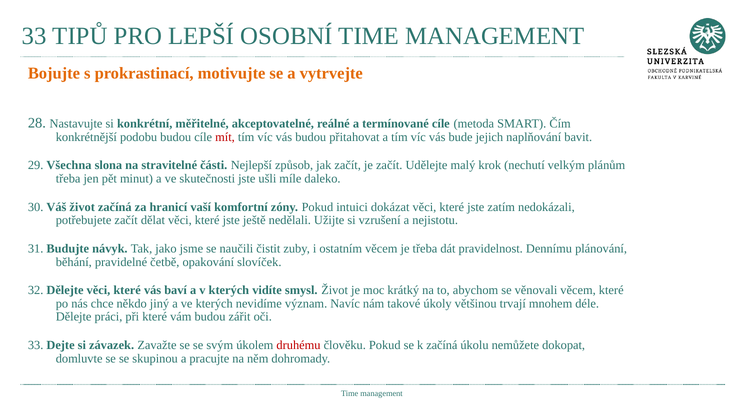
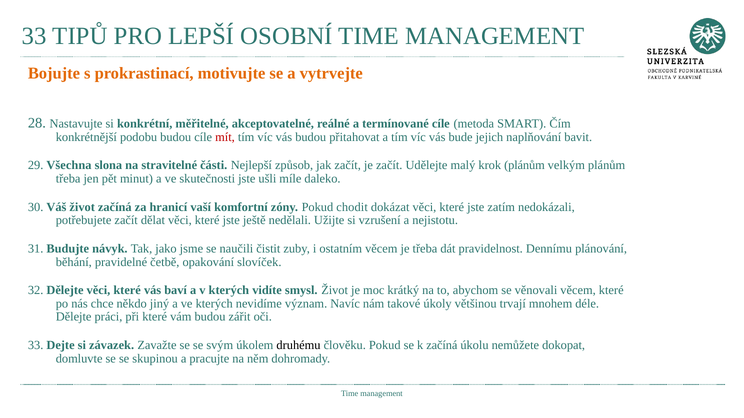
krok nechutí: nechutí -> plánům (524, 166)
intuici: intuici -> chodit (352, 207)
druhému colour: red -> black (299, 346)
